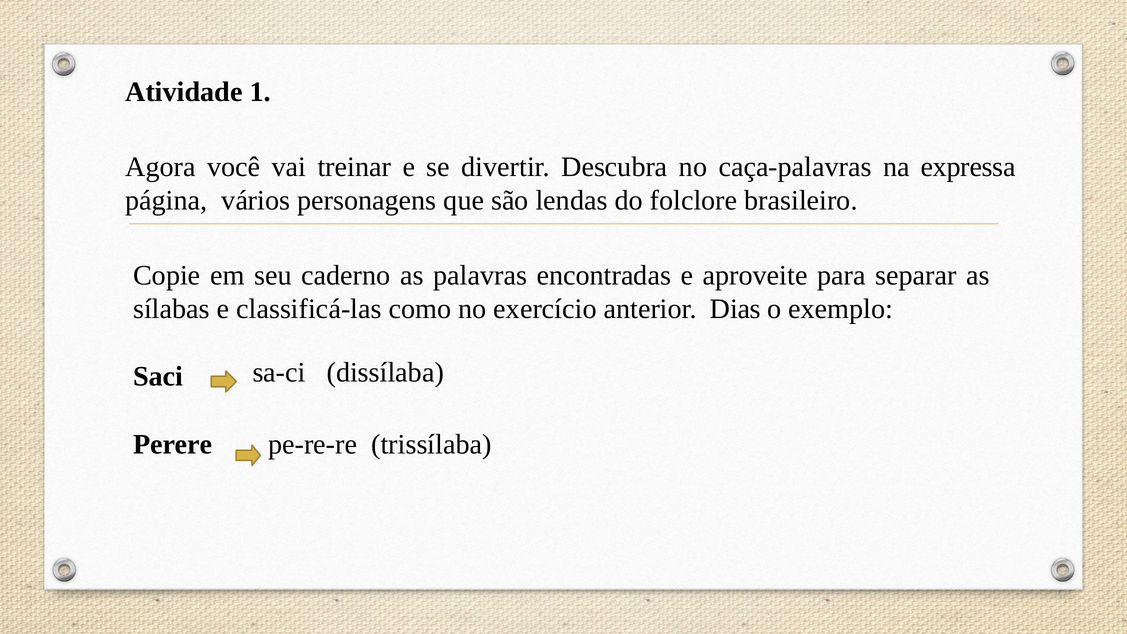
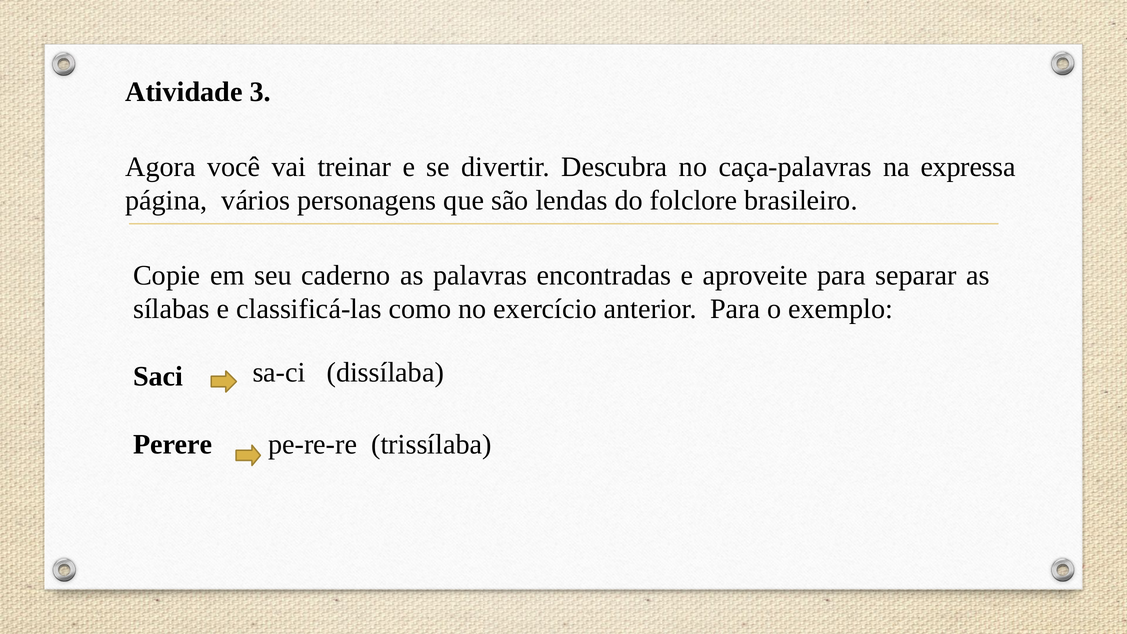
1: 1 -> 3 (260, 92)
anterior Dias: Dias -> Para (735, 309)
